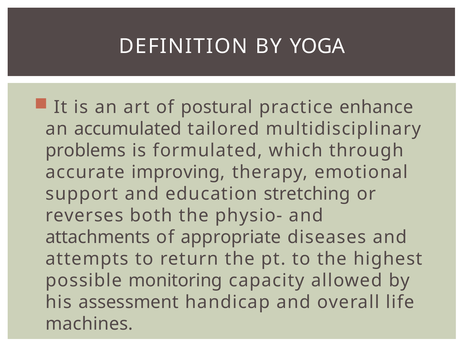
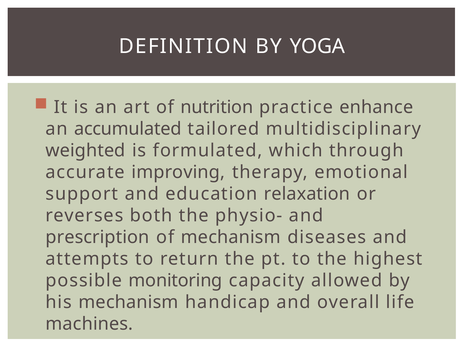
postural: postural -> nutrition (217, 107)
problems: problems -> weighted (86, 151)
stretching: stretching -> relaxation (307, 194)
attachments: attachments -> prescription (98, 237)
of appropriate: appropriate -> mechanism (231, 237)
his assessment: assessment -> mechanism (128, 302)
